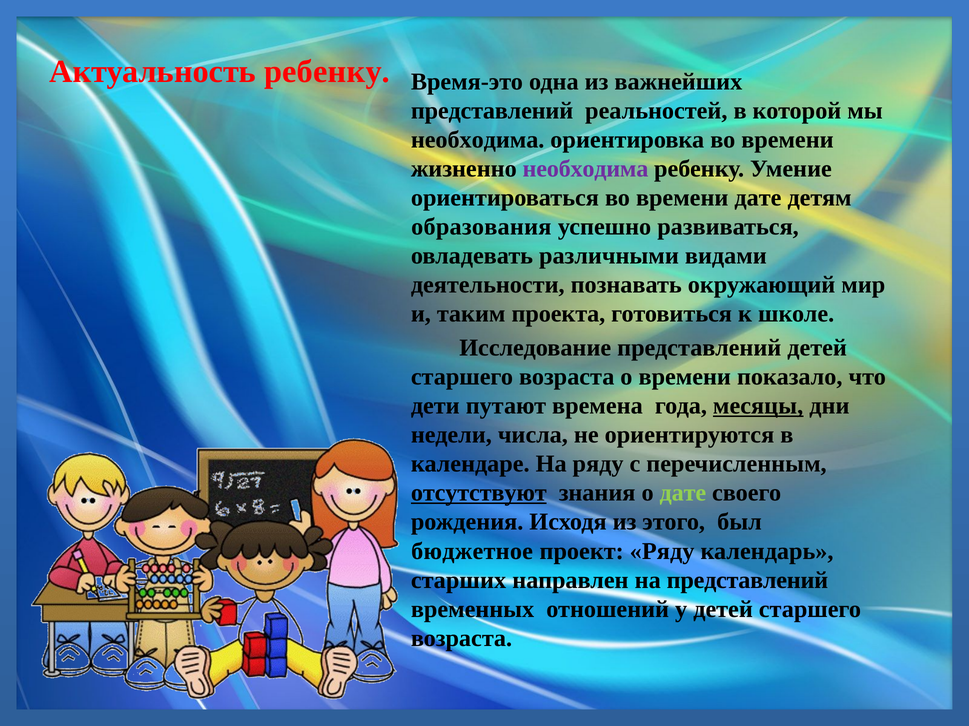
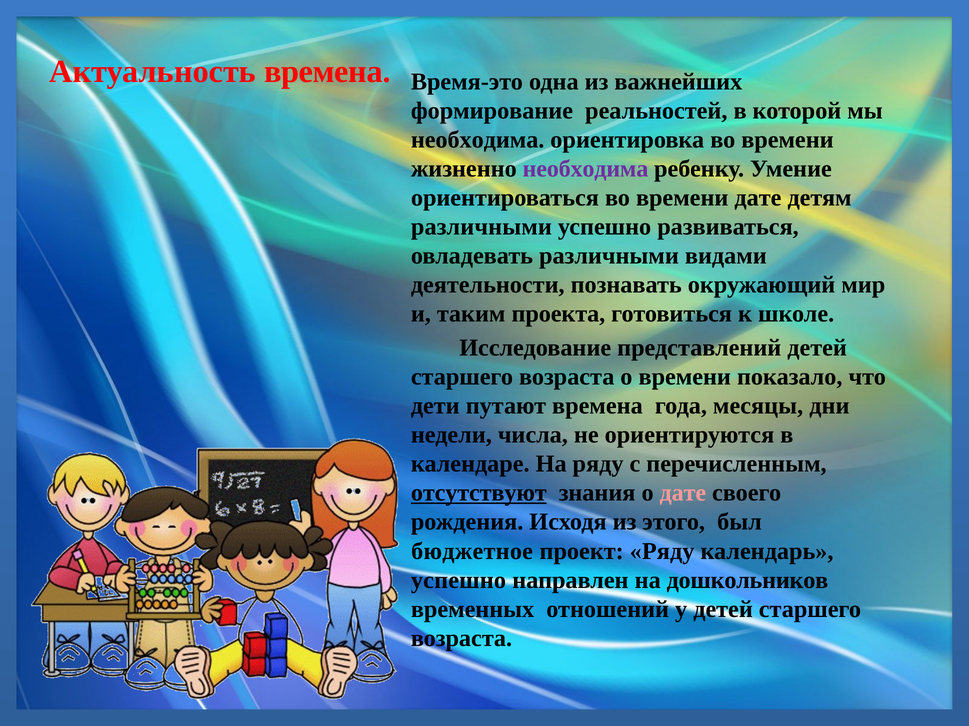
Актуальность ребенку: ребенку -> времена (327, 72)
представлений: представлений -> формирование (492, 111)
образования: образования -> различными (481, 227)
месяцы underline: present -> none (758, 406)
дате colour: light green -> pink (683, 493)
старших: старших -> успешно (458, 581)
на представлений: представлений -> дошкольников (747, 581)
